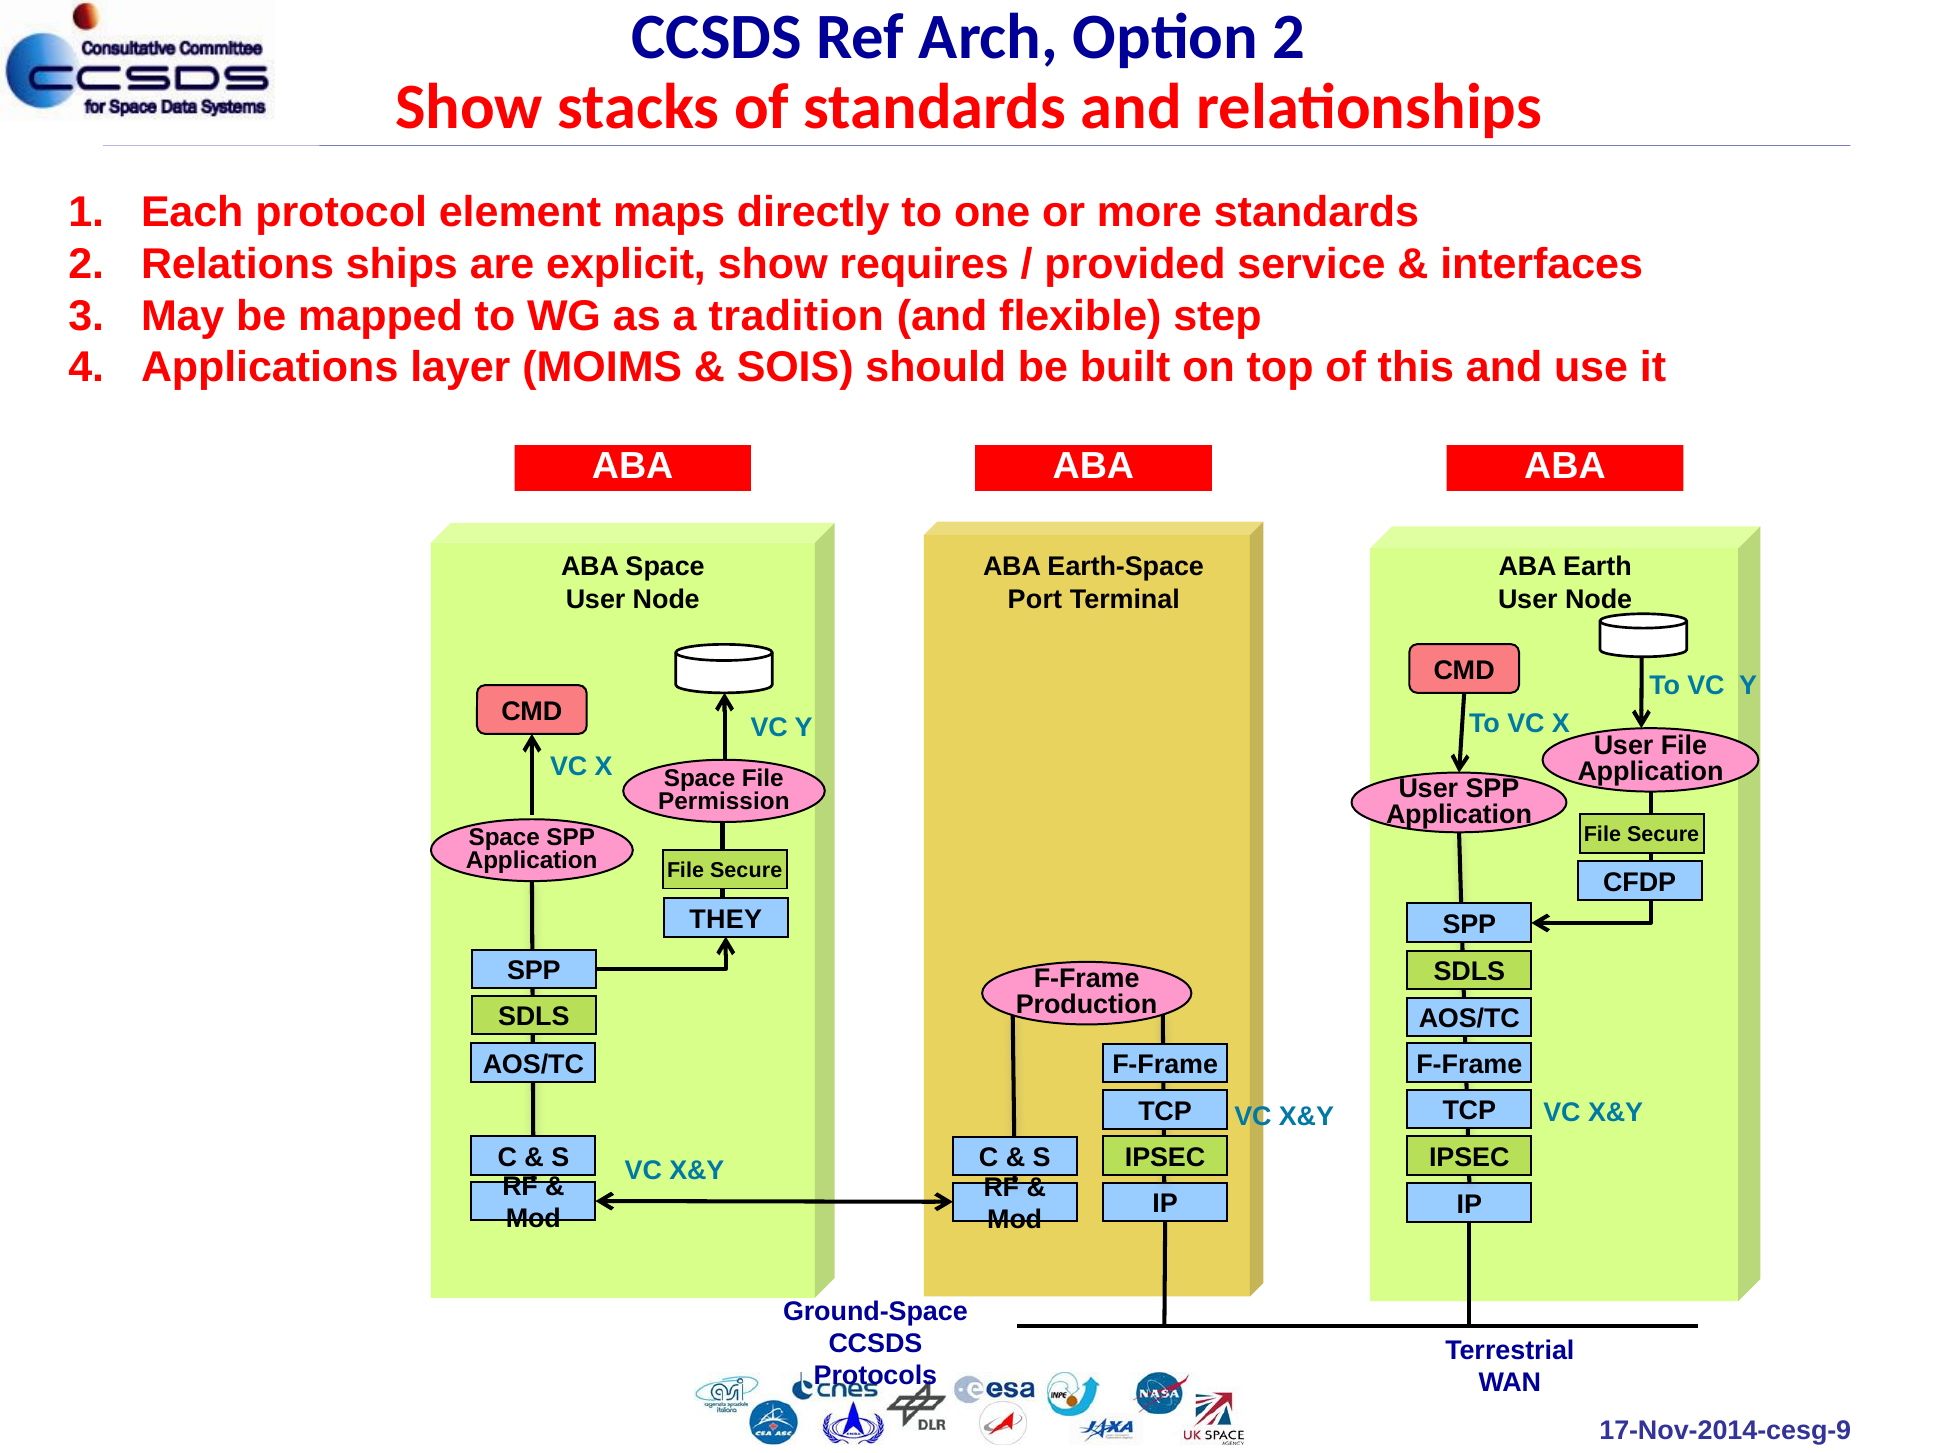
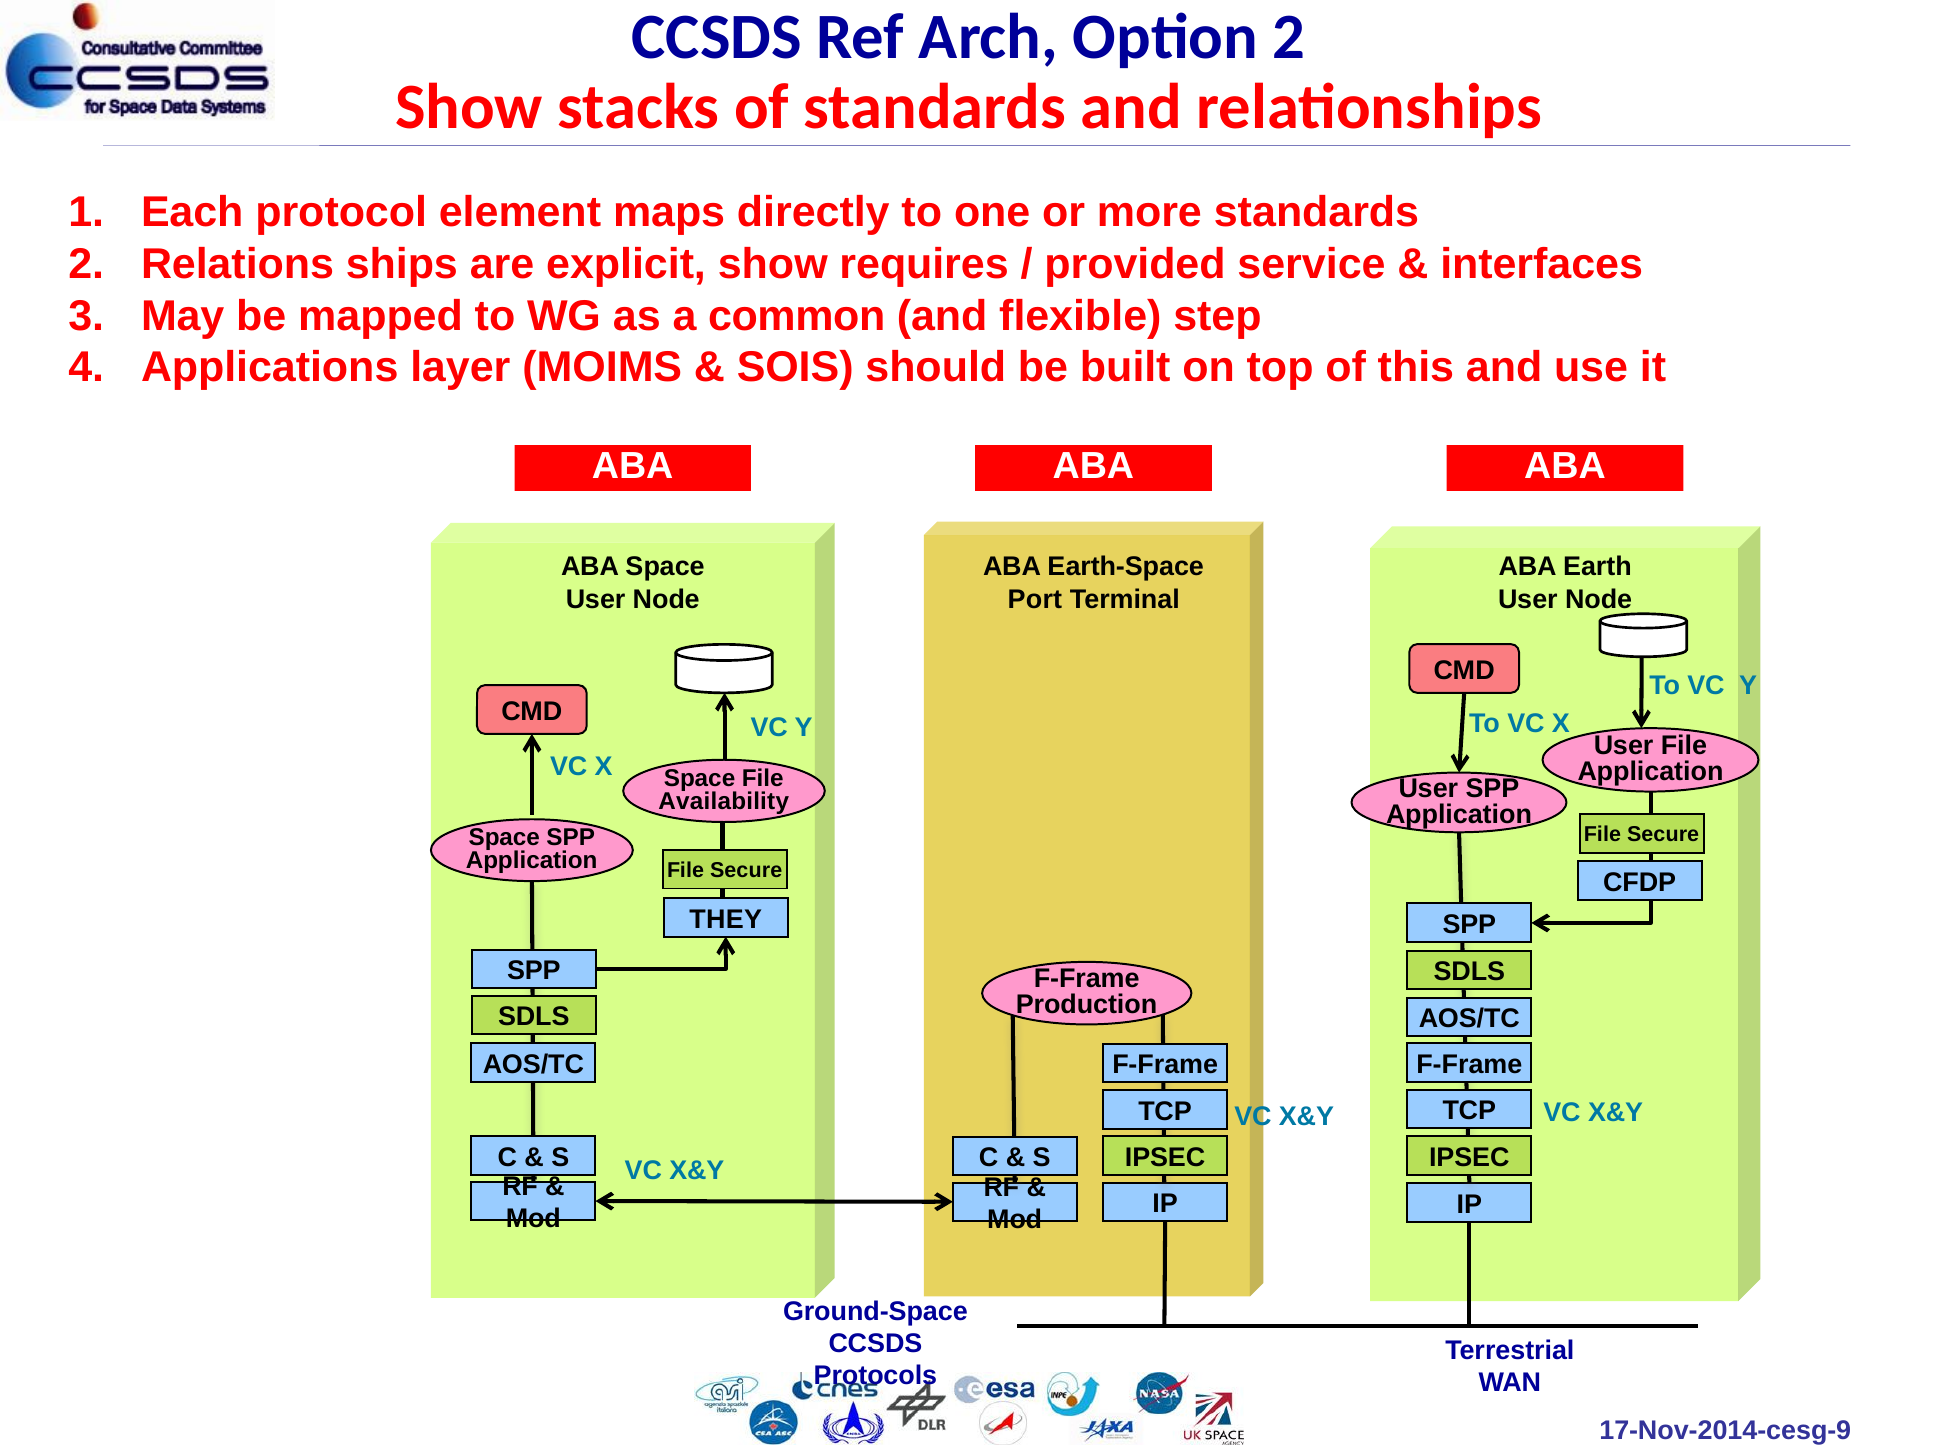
tradition: tradition -> common (797, 316)
Permission: Permission -> Availability (724, 802)
